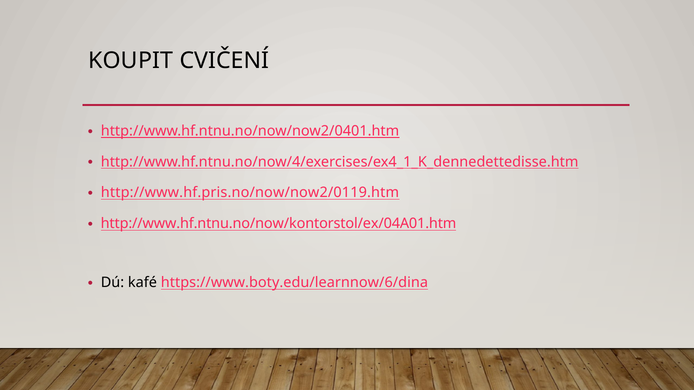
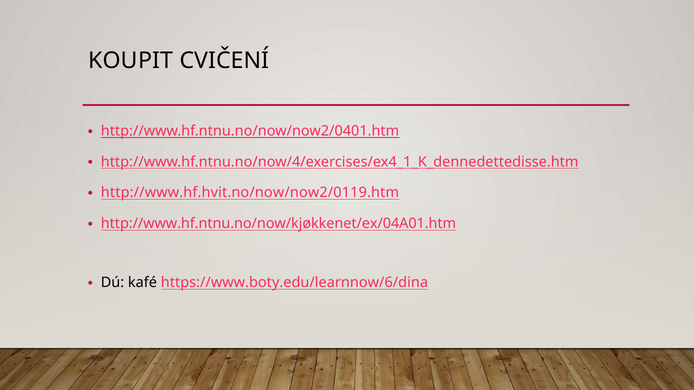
http://www.hf.pris.no/now/now2/0119.htm: http://www.hf.pris.no/now/now2/0119.htm -> http://www.hf.hvit.no/now/now2/0119.htm (250, 193)
http://www.hf.ntnu.no/now/kontorstol/ex/04A01.htm: http://www.hf.ntnu.no/now/kontorstol/ex/04A01.htm -> http://www.hf.ntnu.no/now/kjøkkenet/ex/04A01.htm (278, 224)
